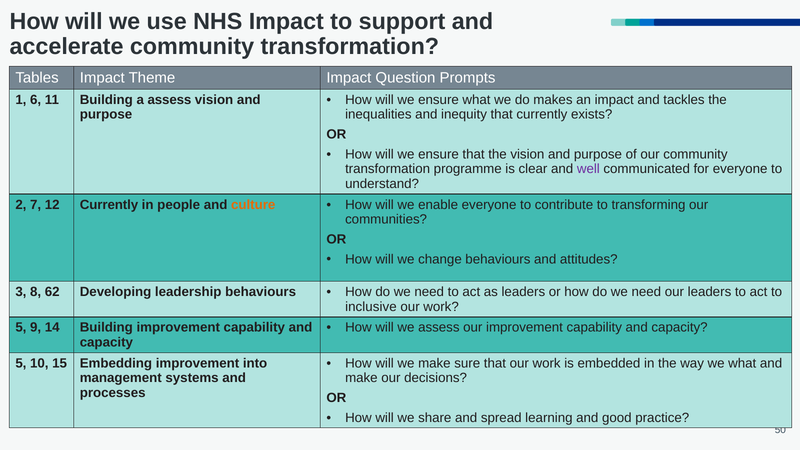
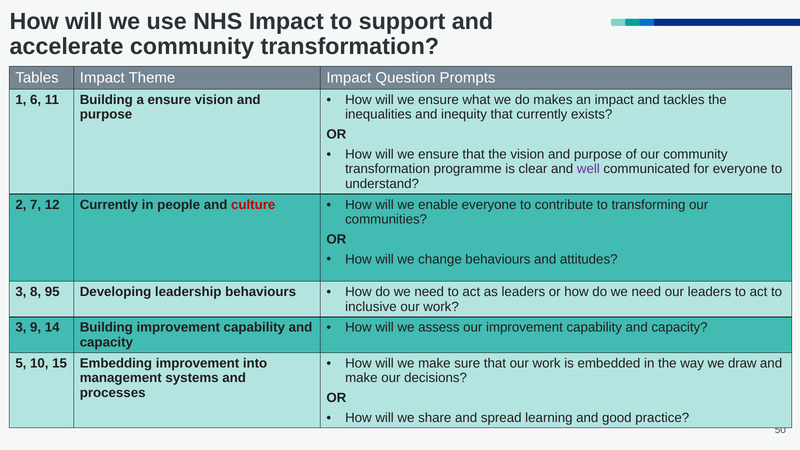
a assess: assess -> ensure (169, 100)
culture colour: orange -> red (253, 205)
62: 62 -> 95 (52, 292)
5: 5 -> 3 (21, 328)
we what: what -> draw (742, 363)
